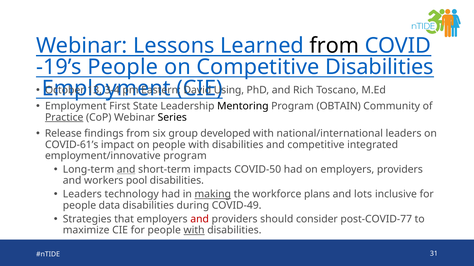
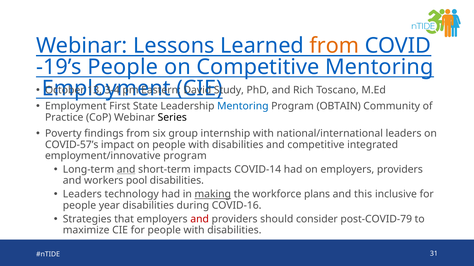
from colour: black -> orange (334, 46)
Competitive Disabilities: Disabilities -> Mentoring (379, 67)
Using: Using -> Study (229, 90)
Mentoring colour: black -> blue (243, 106)
Practice underline: present -> none (64, 118)
Release: Release -> Poverty (63, 134)
developed: developed -> internship (225, 134)
COVID-61’s: COVID-61’s -> COVID-57’s (72, 145)
COVID-50: COVID-50 -> COVID-14 (258, 170)
lots: lots -> this (363, 195)
data: data -> year (109, 206)
COVID-49: COVID-49 -> COVID-16 (237, 206)
post-COVID-77: post-COVID-77 -> post-COVID-79 (376, 220)
with underline: present -> none (194, 231)
